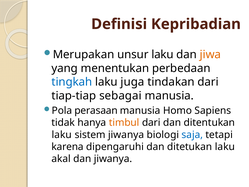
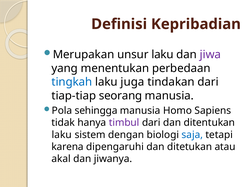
jiwa colour: orange -> purple (210, 55)
sebagai: sebagai -> seorang (121, 96)
perasaan: perasaan -> sehingga (96, 110)
timbul colour: orange -> purple (124, 122)
sistem jiwanya: jiwanya -> dengan (126, 135)
ditetukan laku: laku -> atau (225, 147)
